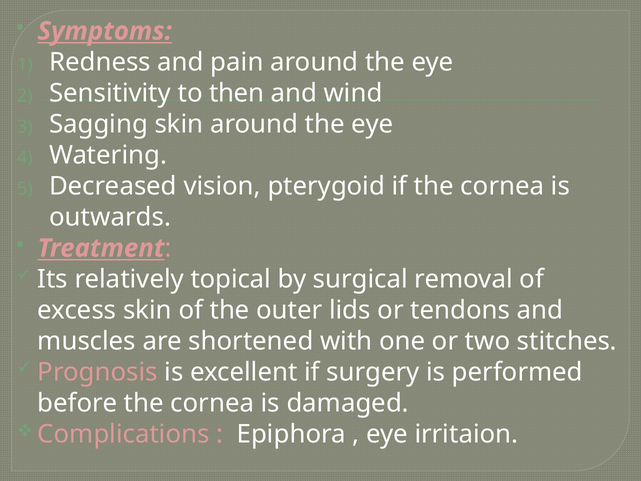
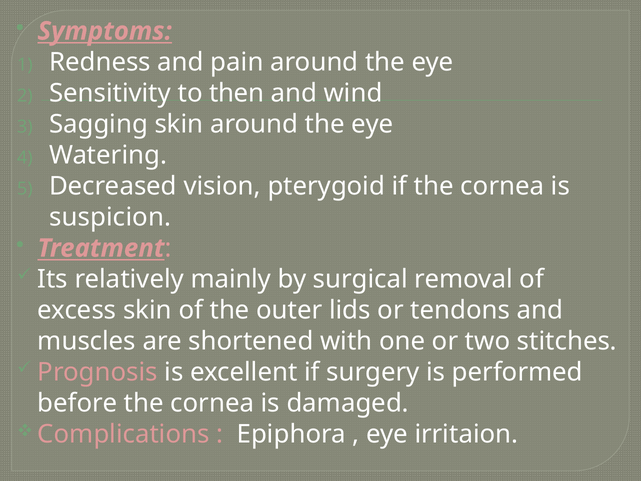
outwards: outwards -> suspicion (110, 217)
topical: topical -> mainly (231, 279)
